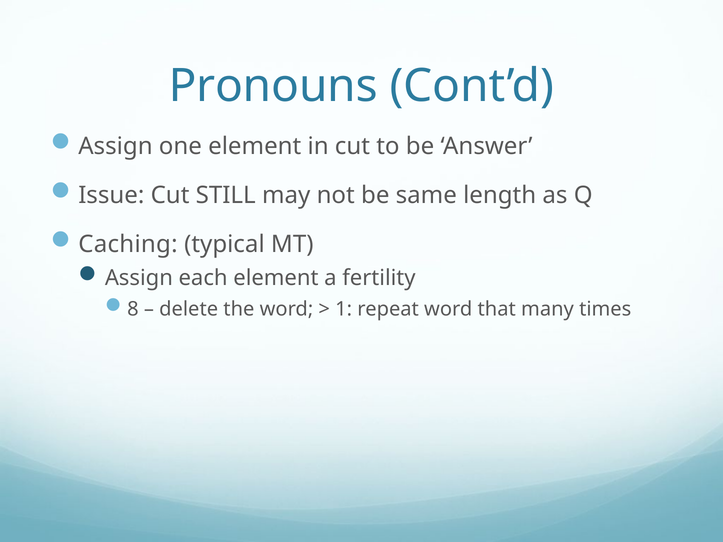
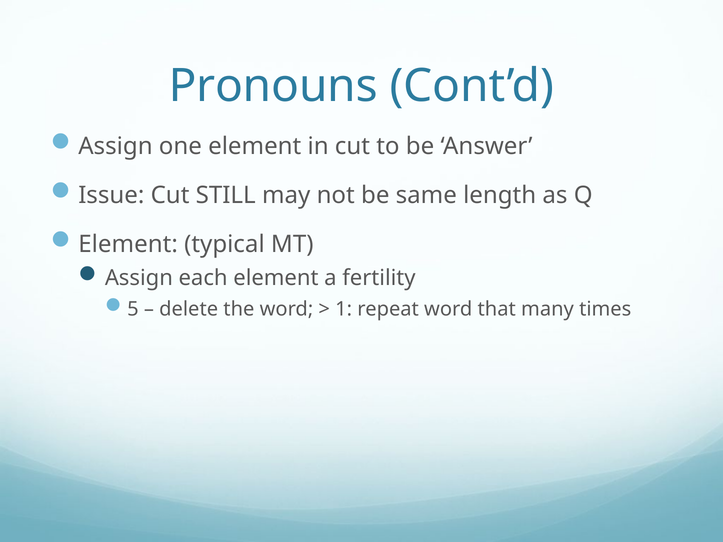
Caching: Caching -> Element (128, 244)
8: 8 -> 5 (133, 309)
